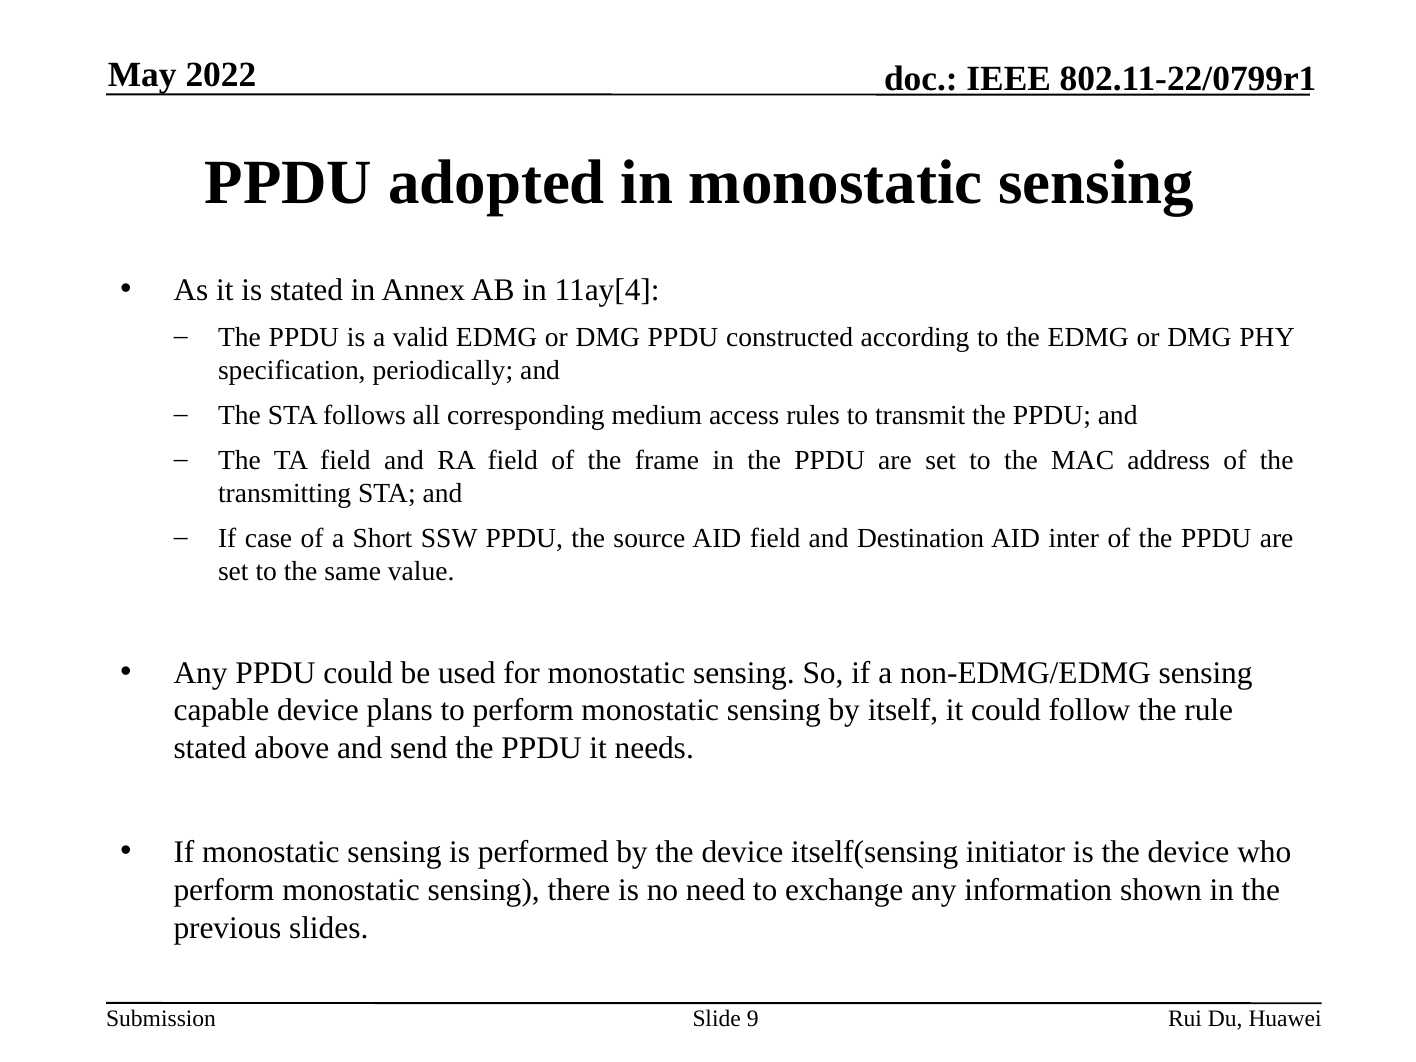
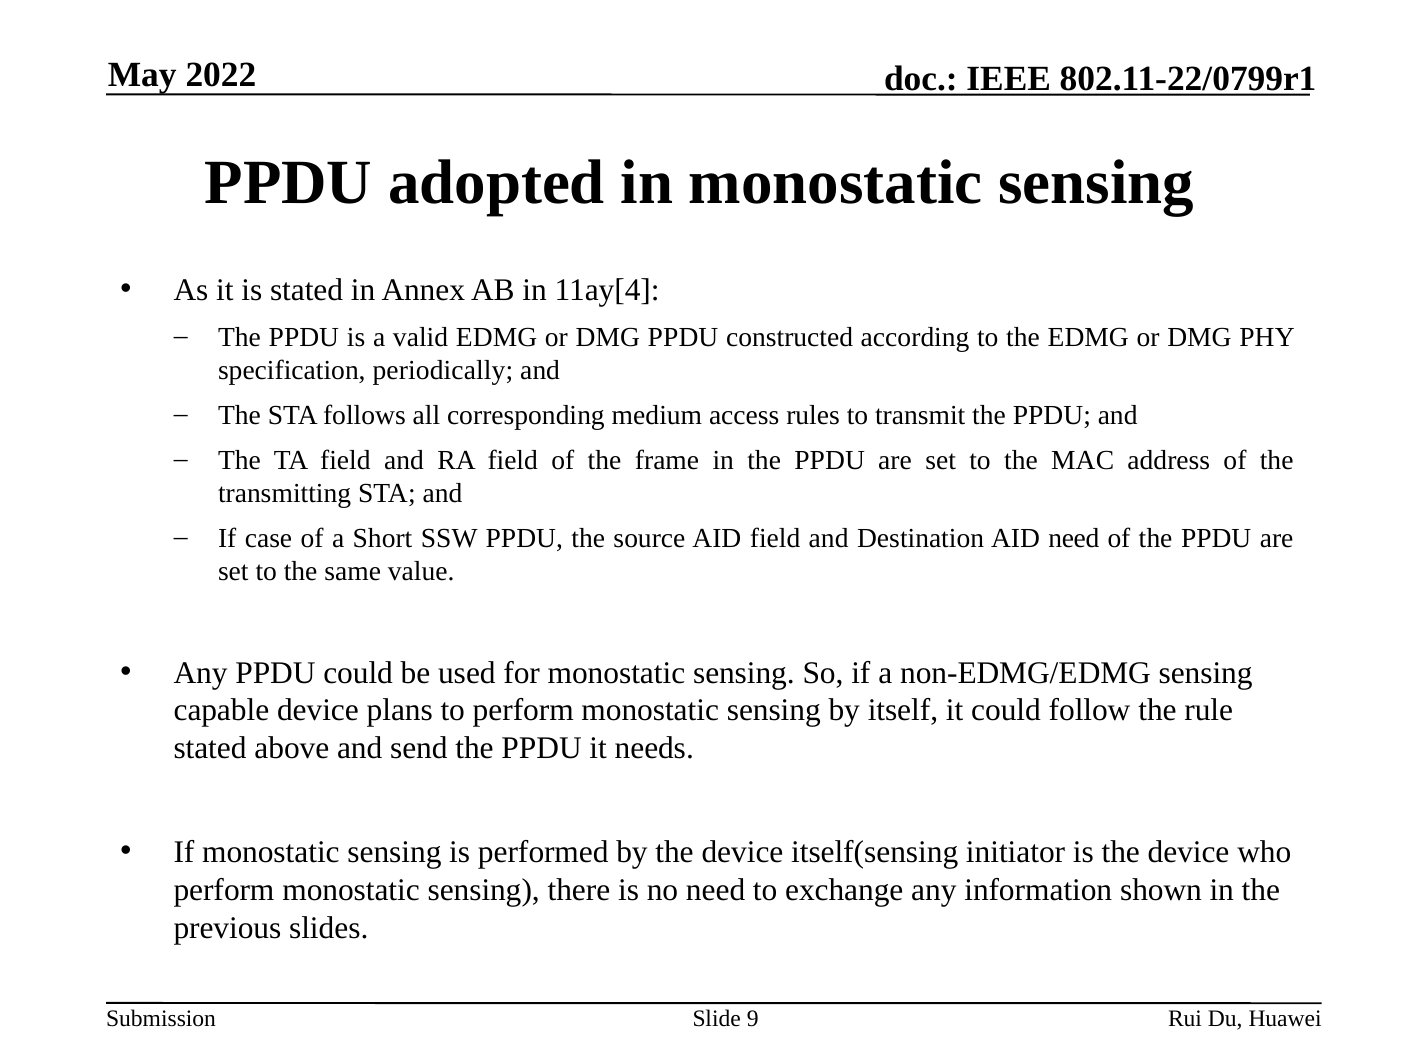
AID inter: inter -> need (1074, 538)
